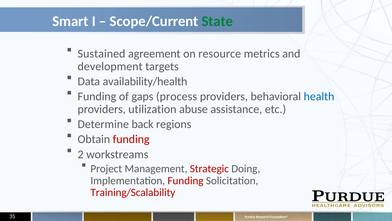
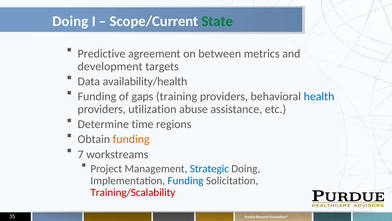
Smart: Smart -> Doing (70, 21)
Sustained: Sustained -> Predictive (102, 53)
resource: resource -> between (220, 53)
process: process -> training (177, 96)
back: back -> time (143, 124)
funding colour: red -> orange (131, 139)
2: 2 -> 7 (81, 154)
Strategic colour: red -> blue (209, 168)
Funding colour: red -> blue (186, 180)
